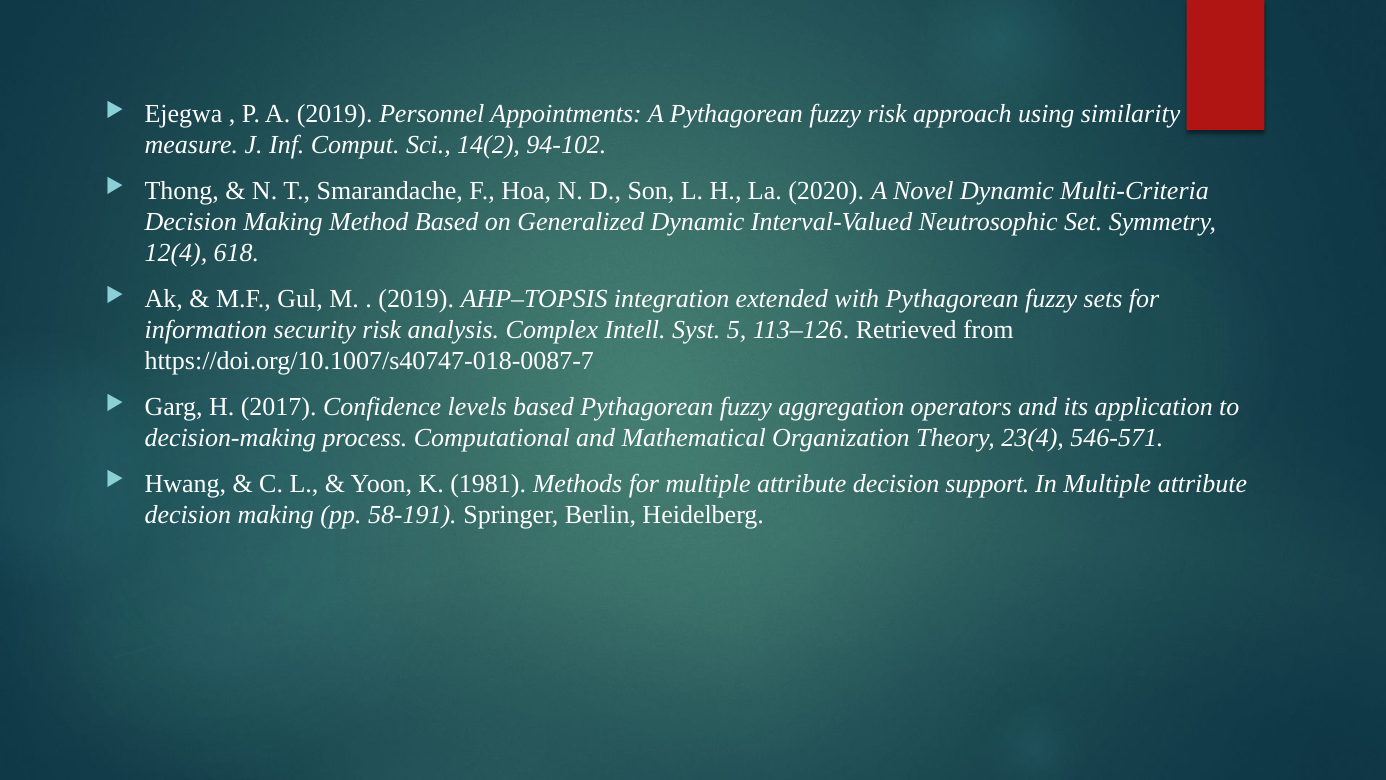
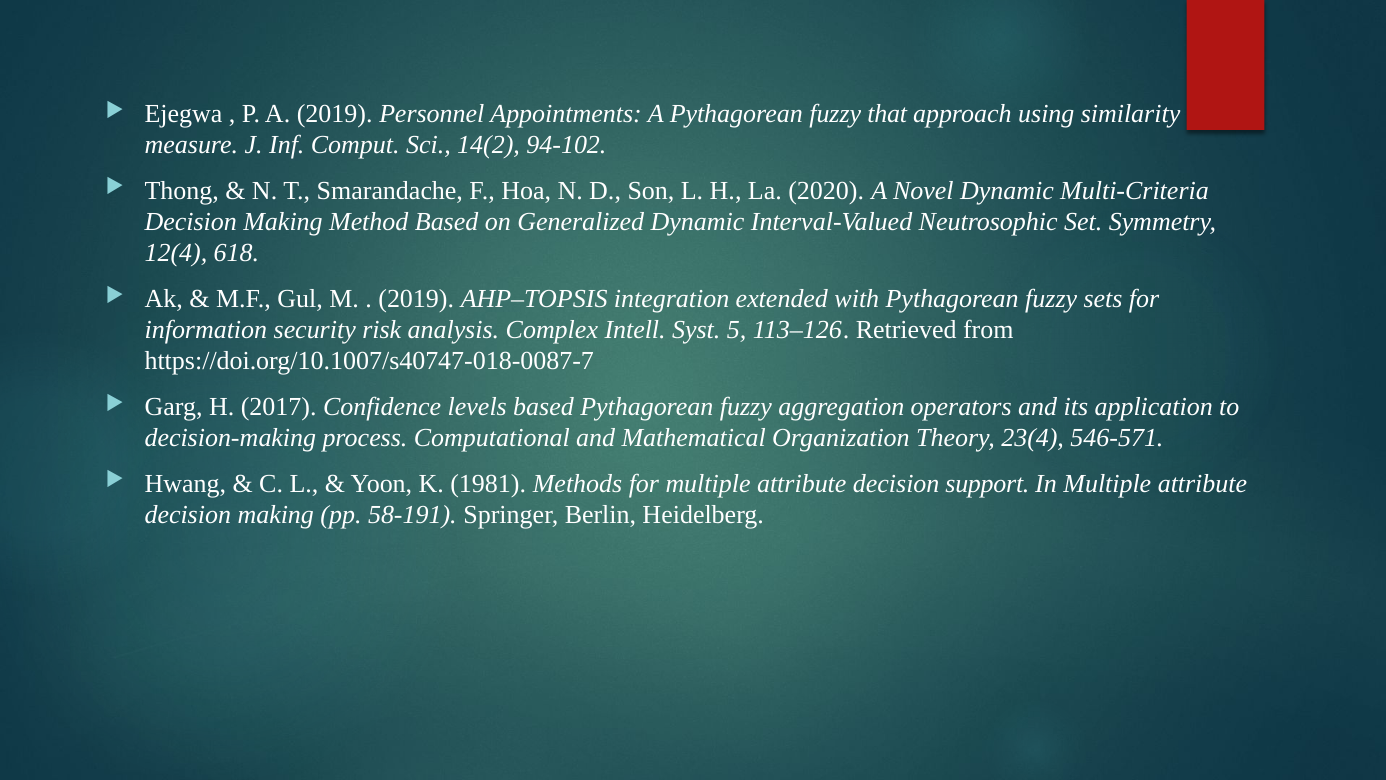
fuzzy risk: risk -> that (887, 114)
